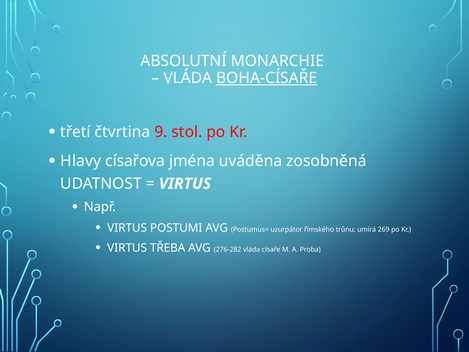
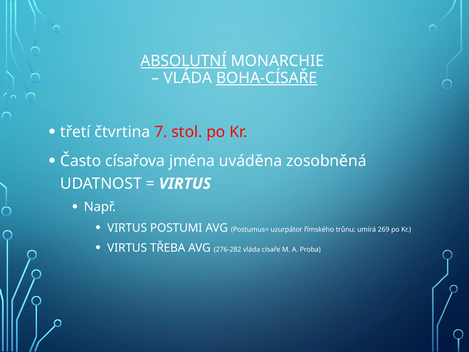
ABSOLUTNÍ underline: none -> present (184, 61)
9: 9 -> 7 (161, 132)
Hlavy: Hlavy -> Často (81, 161)
